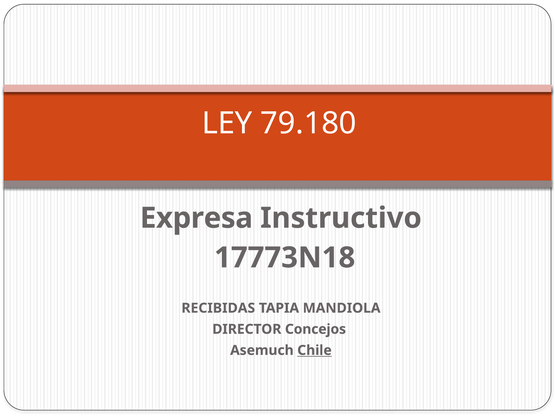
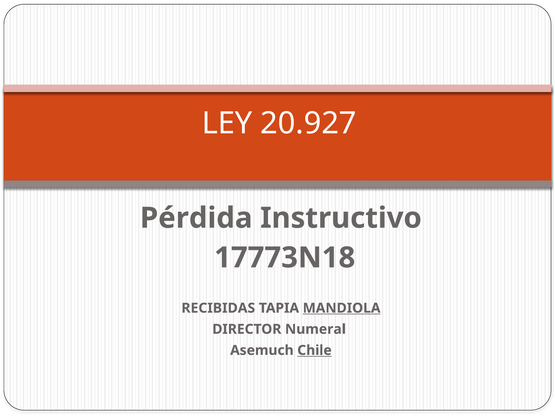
79.180: 79.180 -> 20.927 (308, 123)
Expresa: Expresa -> Pérdida (196, 218)
MANDIOLA underline: none -> present (342, 308)
Concejos: Concejos -> Numeral (315, 329)
